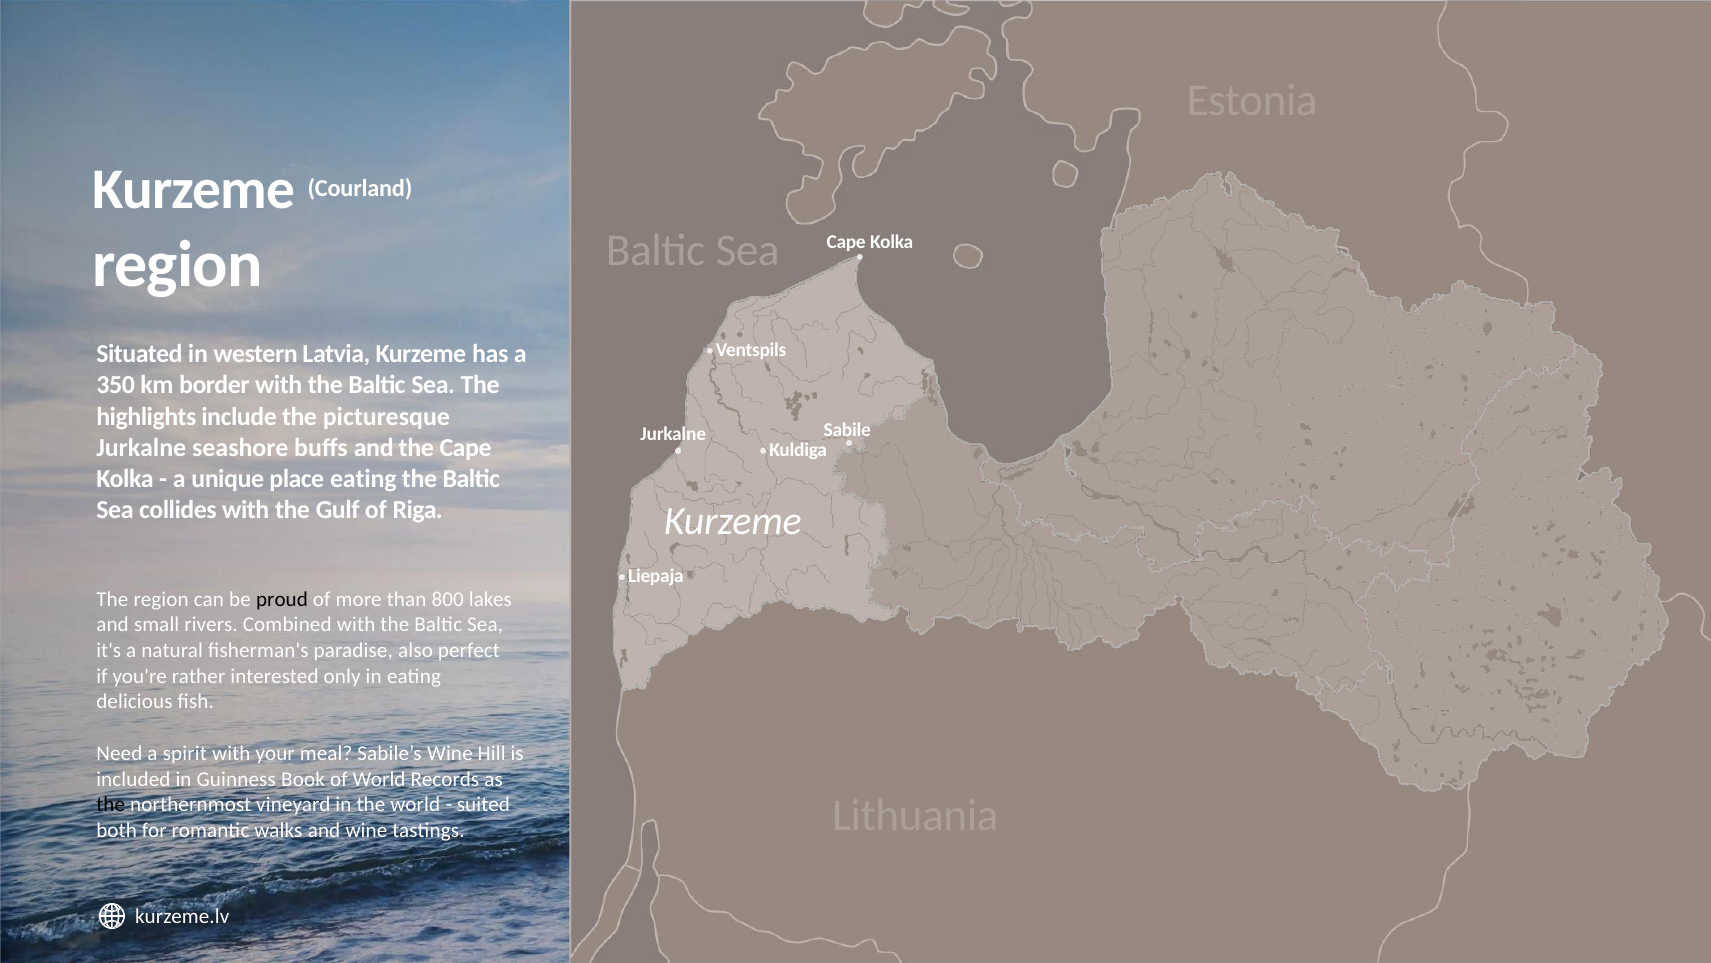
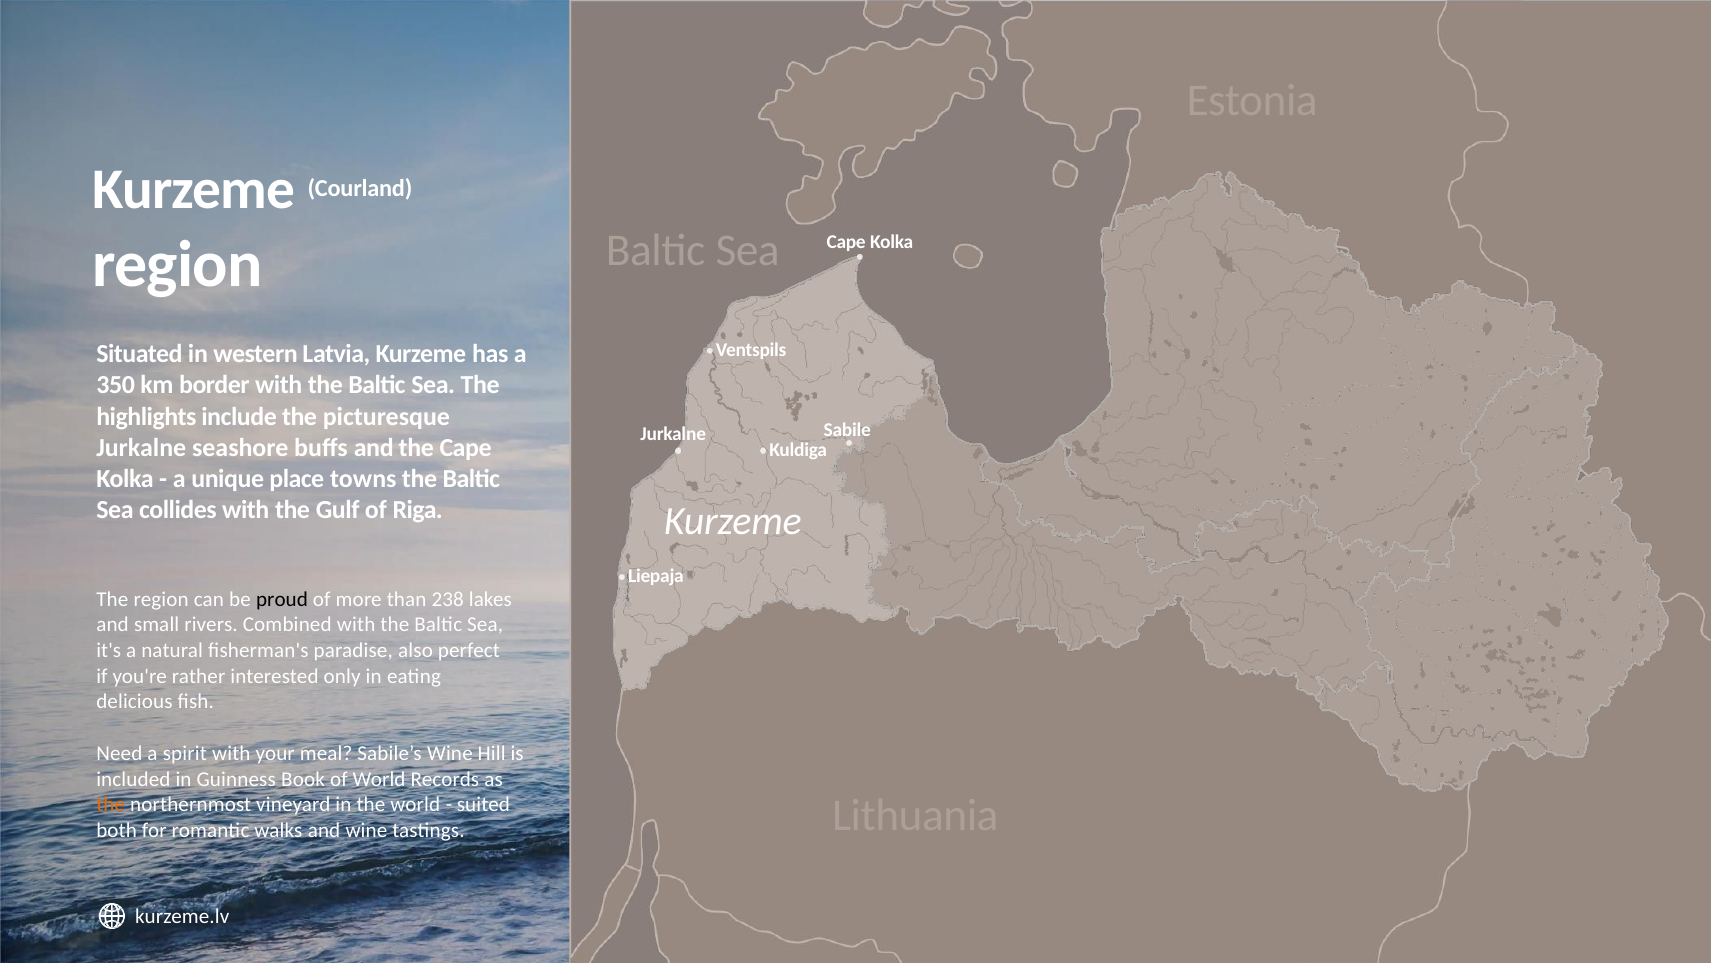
place eating: eating -> towns (363, 478)
800: 800 -> 238 (448, 599)
the colour: black -> orange (111, 804)
